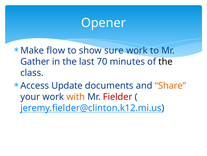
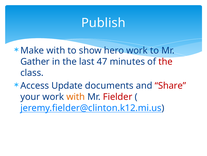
Opener: Opener -> Publish (103, 23)
Make flow: flow -> with (56, 50)
sure: sure -> hero (114, 50)
70: 70 -> 47 (102, 61)
the colour: black -> red (166, 61)
Share colour: orange -> red (170, 85)
